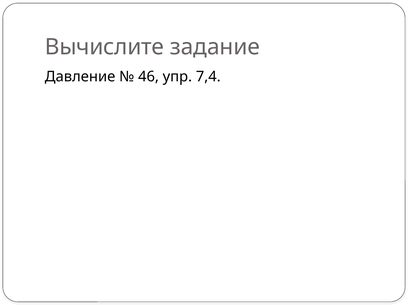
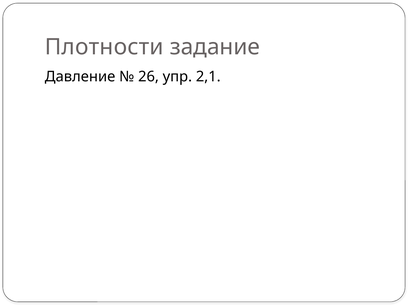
Вычислите: Вычислите -> Плотности (104, 47)
46: 46 -> 26 (149, 76)
7,4: 7,4 -> 2,1 (208, 76)
